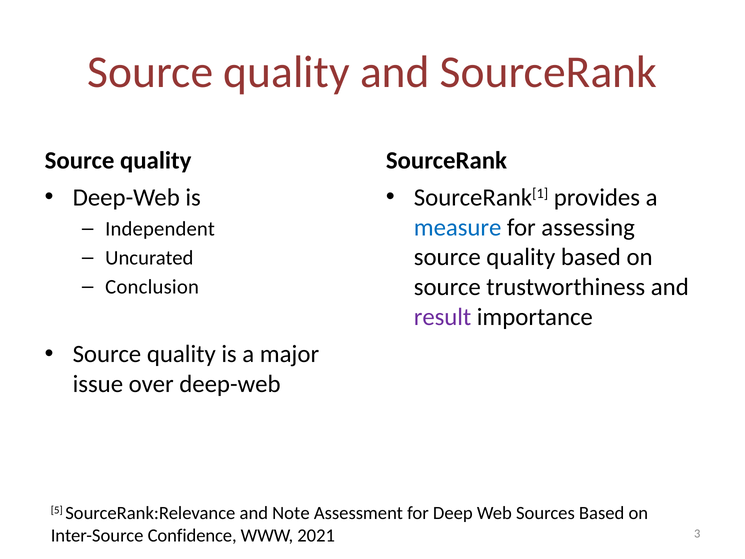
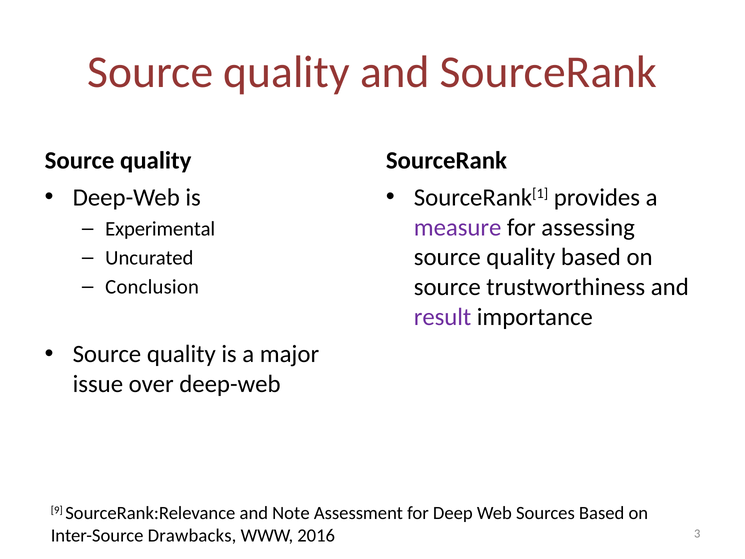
measure colour: blue -> purple (458, 227)
Independent: Independent -> Experimental (160, 229)
5: 5 -> 9 (57, 510)
Confidence: Confidence -> Drawbacks (192, 535)
2021: 2021 -> 2016 (316, 535)
